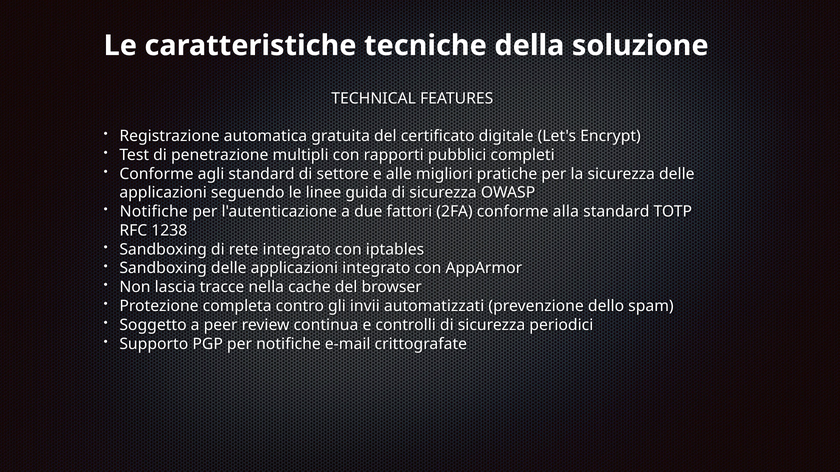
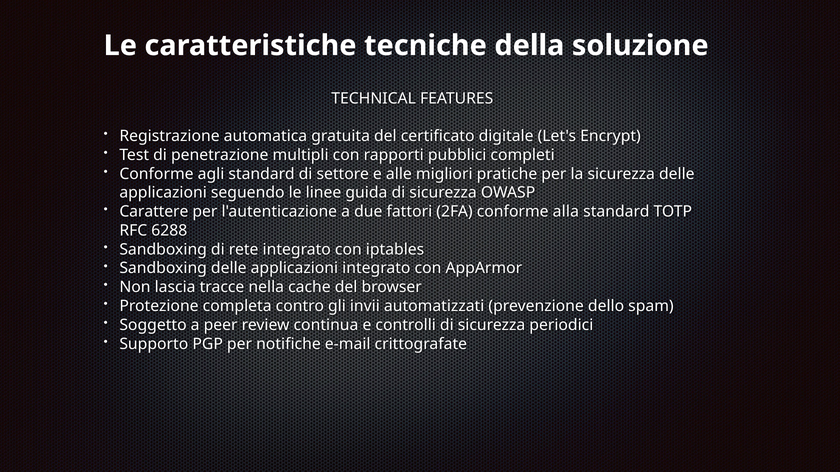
Notifiche: Notifiche -> Carattere (154, 212)
1238: 1238 -> 6288 (169, 231)
